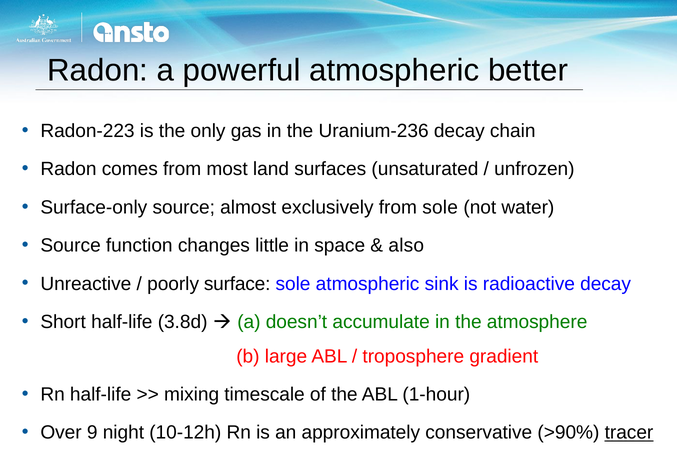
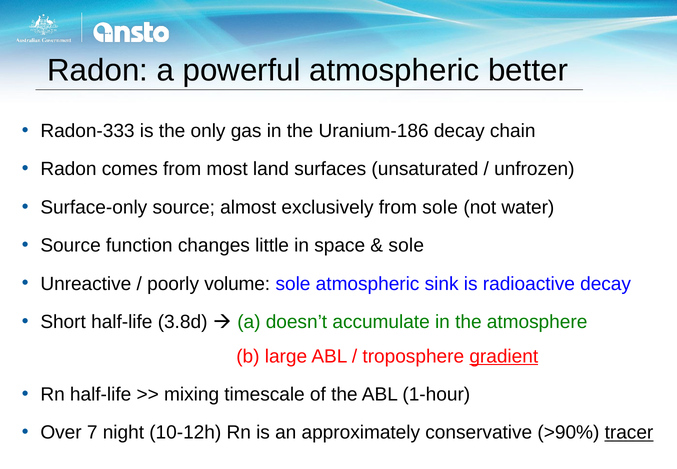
Radon-223: Radon-223 -> Radon-333 (87, 131)
Uranium-236: Uranium-236 -> Uranium-186 (374, 131)
also: also -> sole (406, 245)
surface: surface -> volume (237, 284)
gradient underline: none -> present (504, 356)
9: 9 -> 7 (92, 432)
